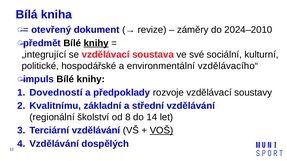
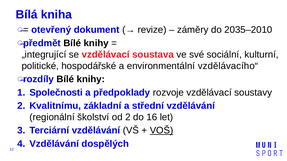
2024–2010: 2024–2010 -> 2035–2010 (248, 30)
knihy underline: present -> none (96, 43)
impuls: impuls -> rozdíly (38, 79)
Dovedností: Dovedností -> Společnosti (56, 93)
od 8: 8 -> 2 (128, 117)
14: 14 -> 16 (152, 117)
